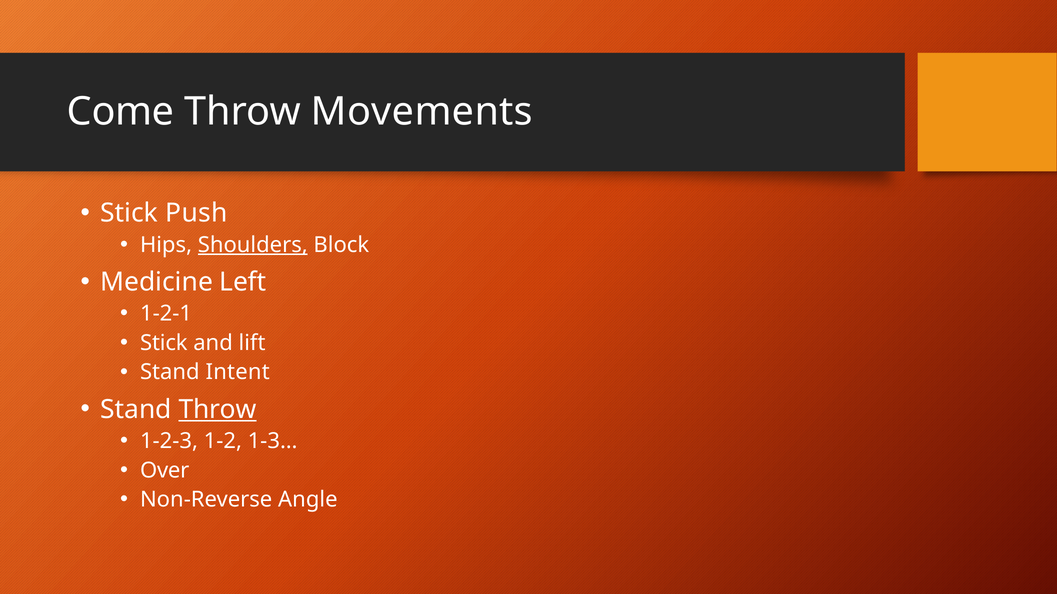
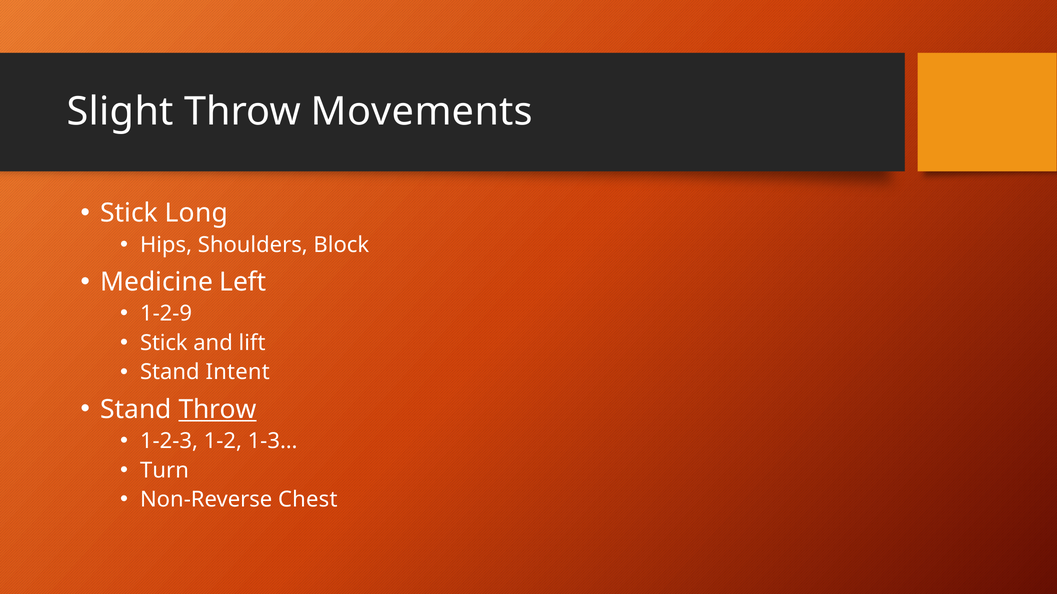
Come: Come -> Slight (120, 112)
Push: Push -> Long (196, 213)
Shoulders underline: present -> none (253, 245)
1-2-1: 1-2-1 -> 1-2-9 (166, 314)
Over: Over -> Turn (164, 471)
Angle: Angle -> Chest (308, 500)
